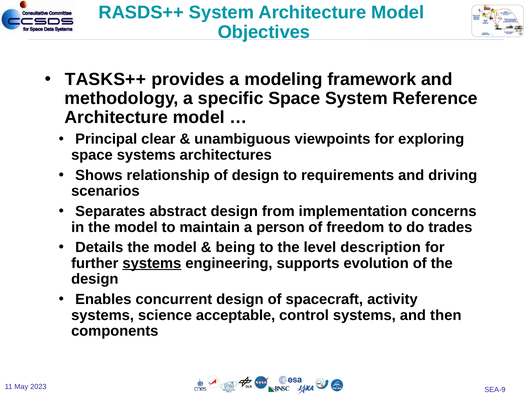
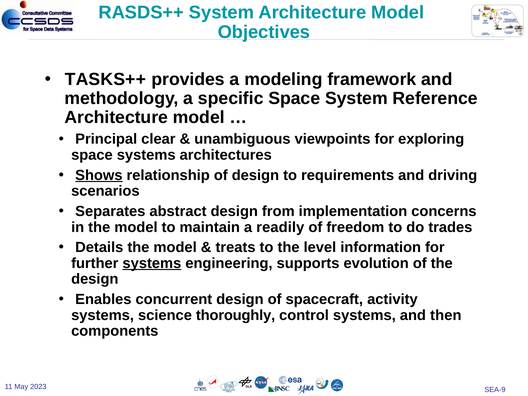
Shows underline: none -> present (99, 175)
person: person -> readily (280, 227)
being: being -> treats (236, 247)
description: description -> information (381, 247)
acceptable: acceptable -> thoroughly (236, 315)
